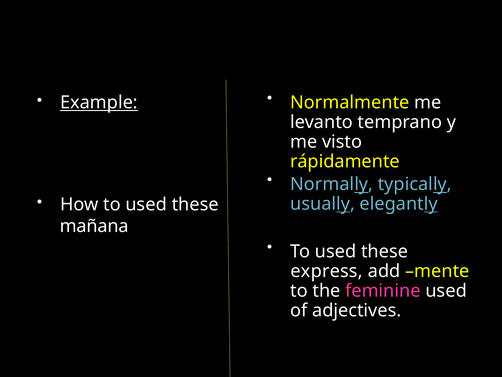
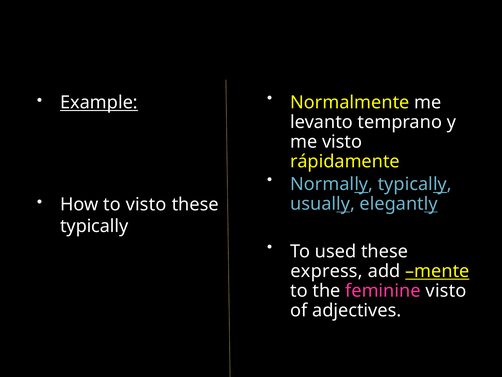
How to used: used -> visto (146, 204)
mañana: mañana -> typically (94, 226)
mente underline: none -> present (437, 271)
feminine used: used -> visto (446, 290)
